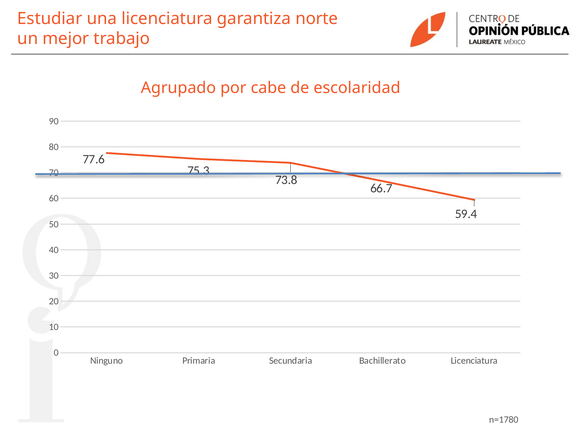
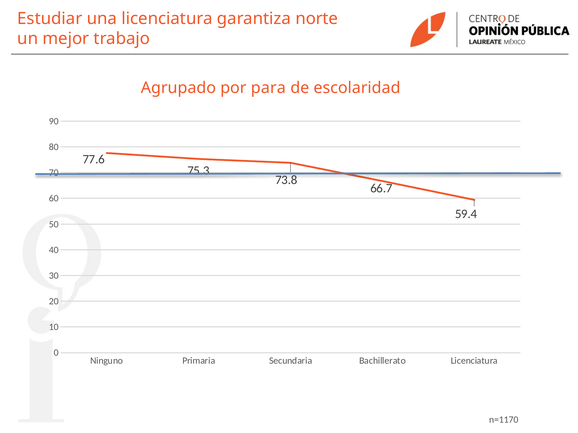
cabe: cabe -> para (268, 88)
n=1780: n=1780 -> n=1170 (504, 420)
